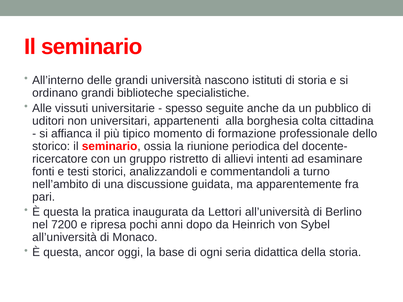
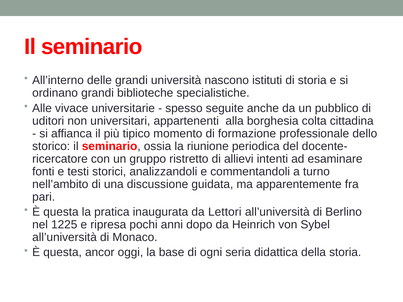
vissuti: vissuti -> vivace (72, 108)
7200: 7200 -> 1225 (64, 225)
